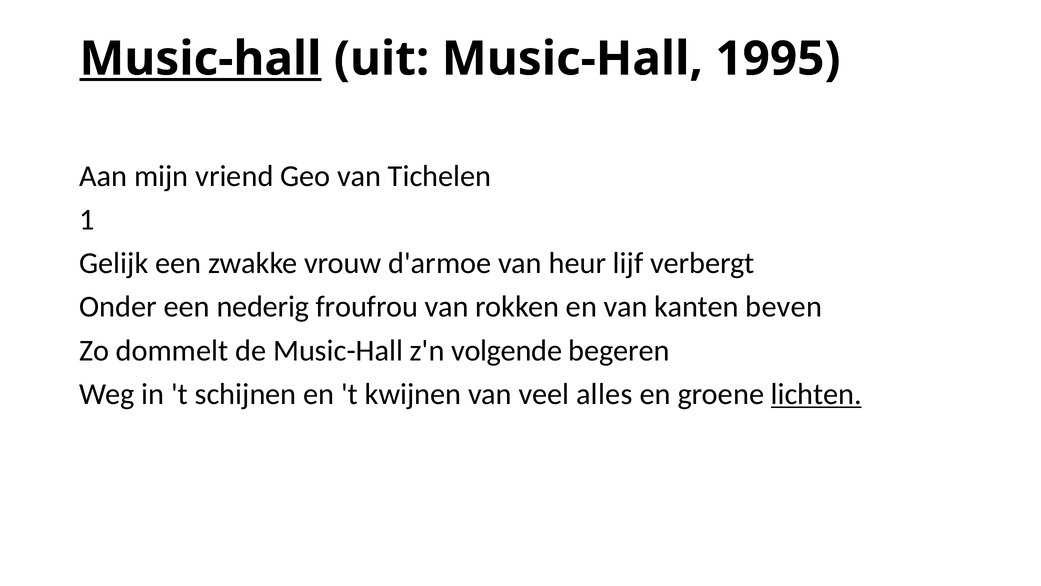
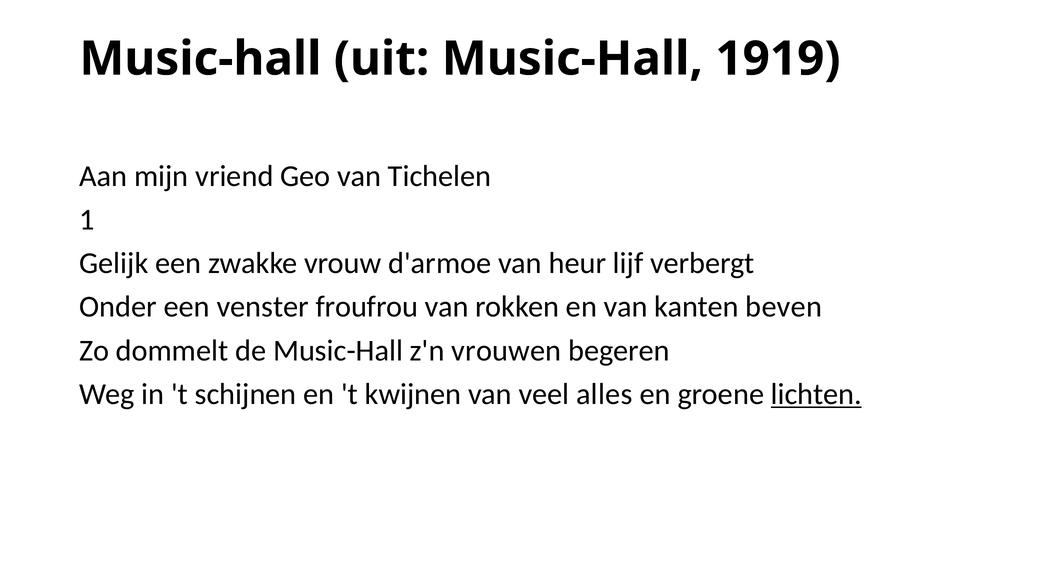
Music-hall underline: present -> none (200, 59)
1995: 1995 -> 1919 (778, 59)
nederig: nederig -> venster (263, 307)
volgende: volgende -> vrouwen (506, 350)
